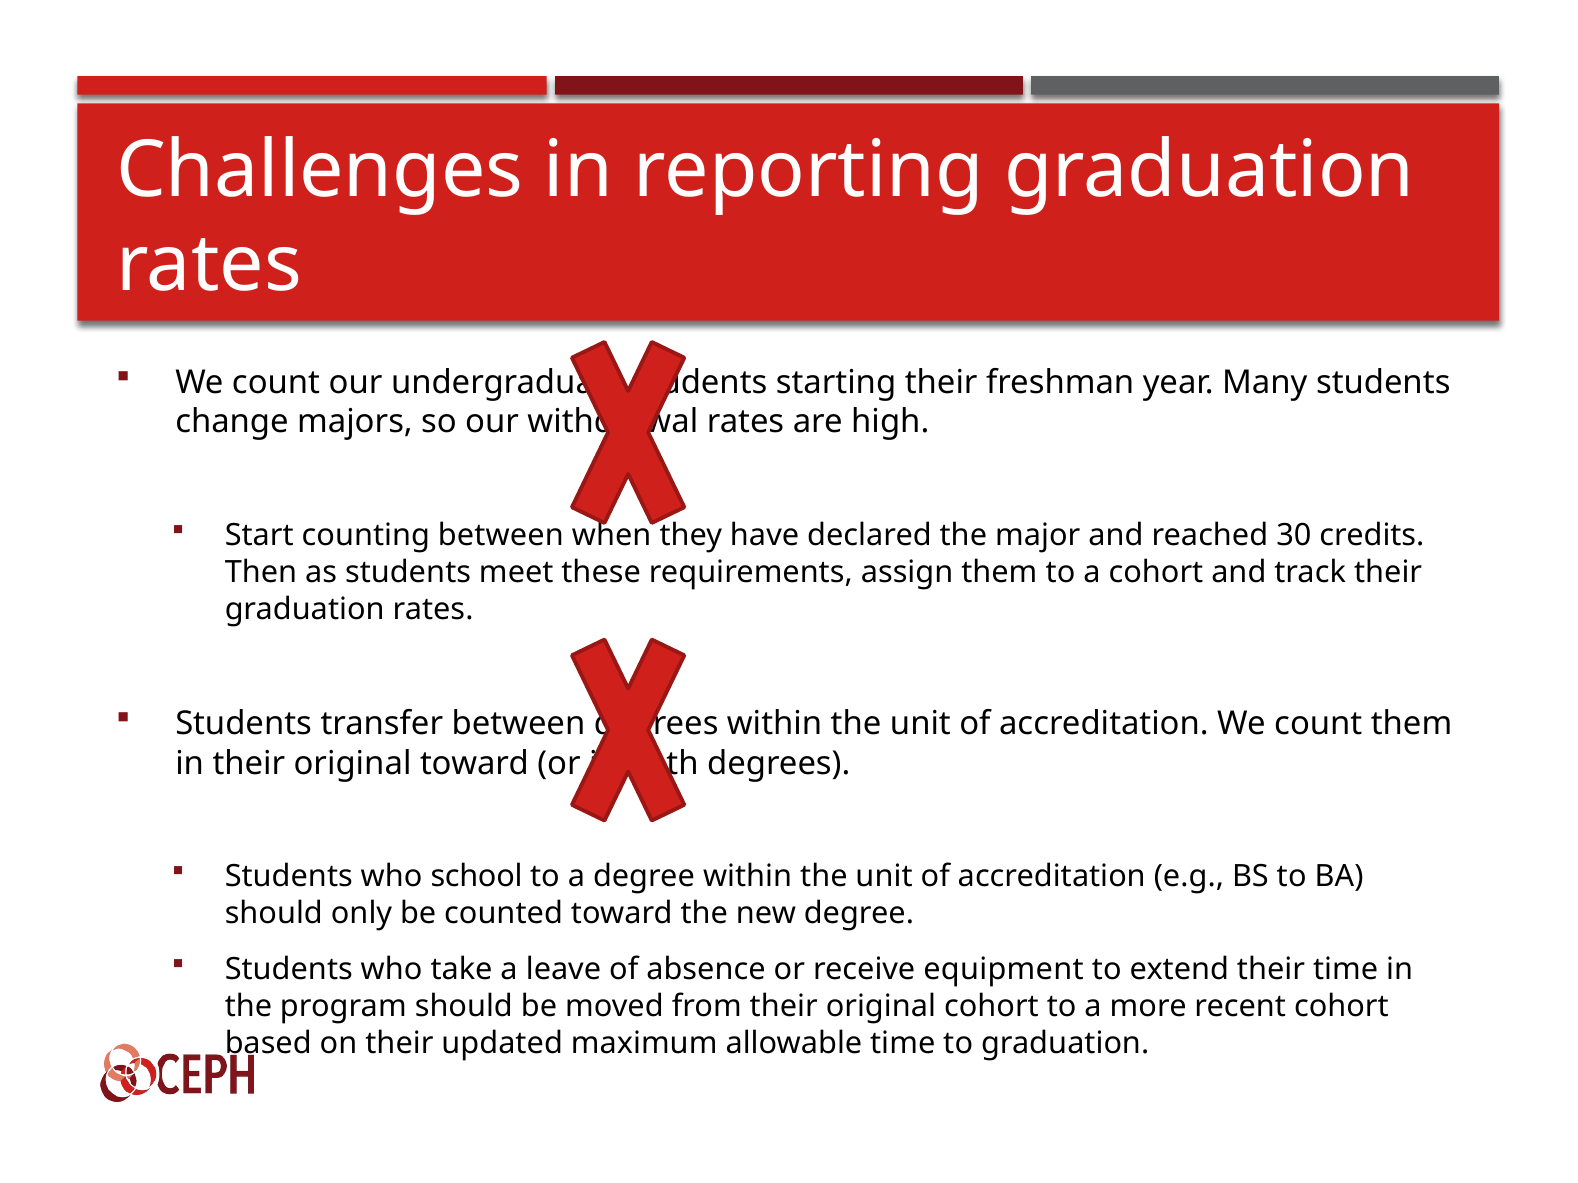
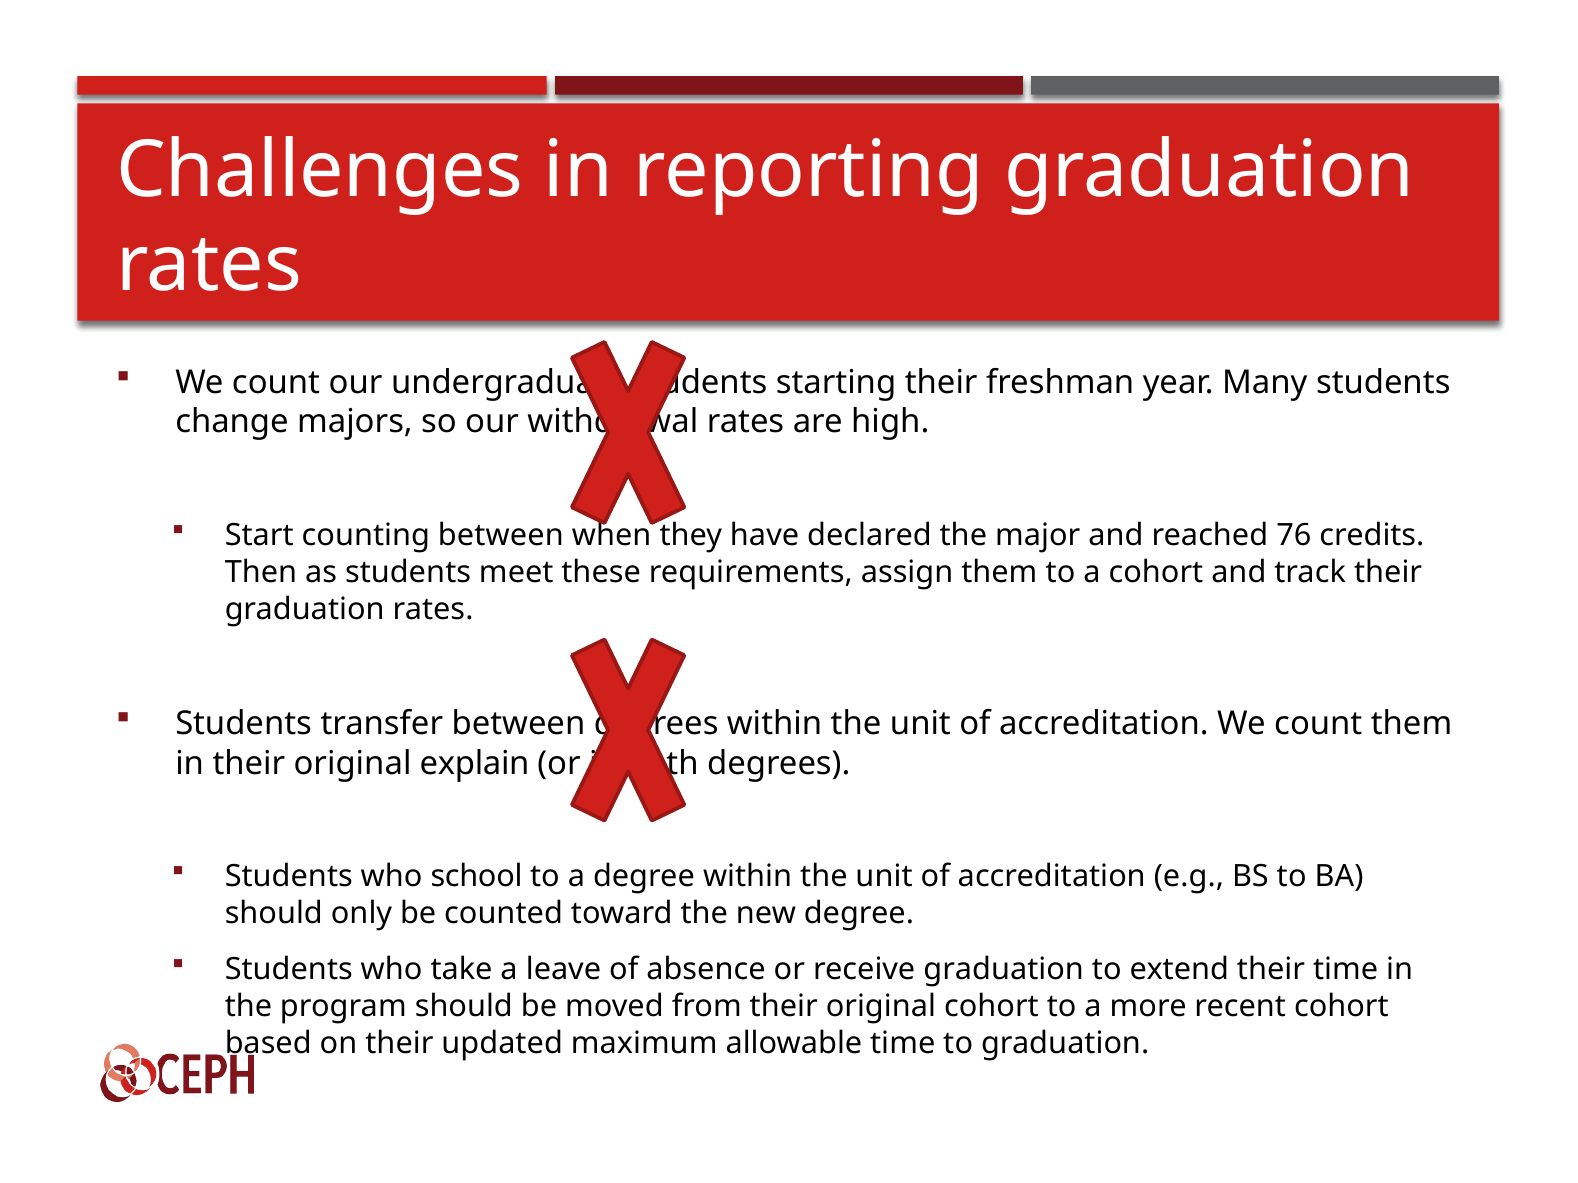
30: 30 -> 76 (1294, 536)
original toward: toward -> explain (475, 763)
receive equipment: equipment -> graduation (1004, 970)
